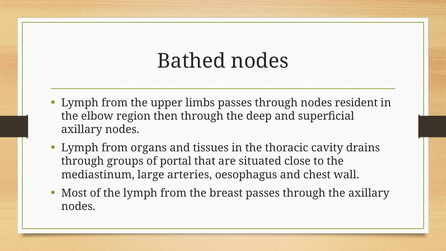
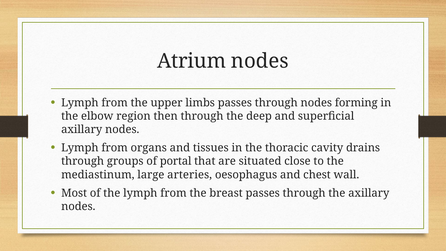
Bathed: Bathed -> Atrium (192, 61)
resident: resident -> forming (356, 103)
